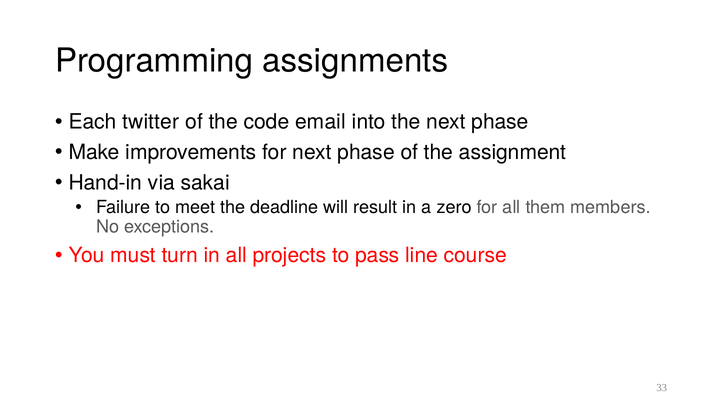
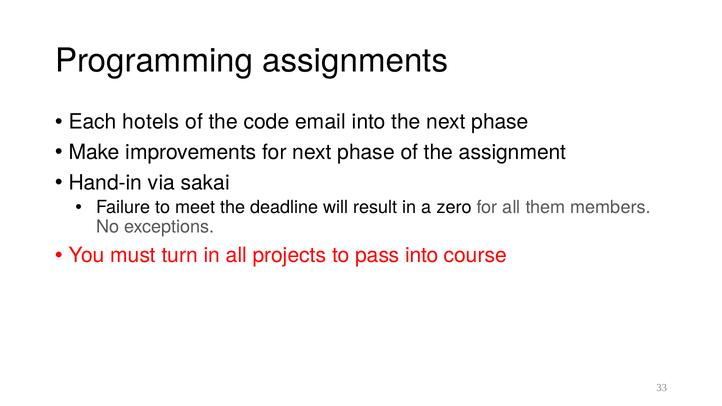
twitter: twitter -> hotels (151, 122)
pass line: line -> into (422, 256)
